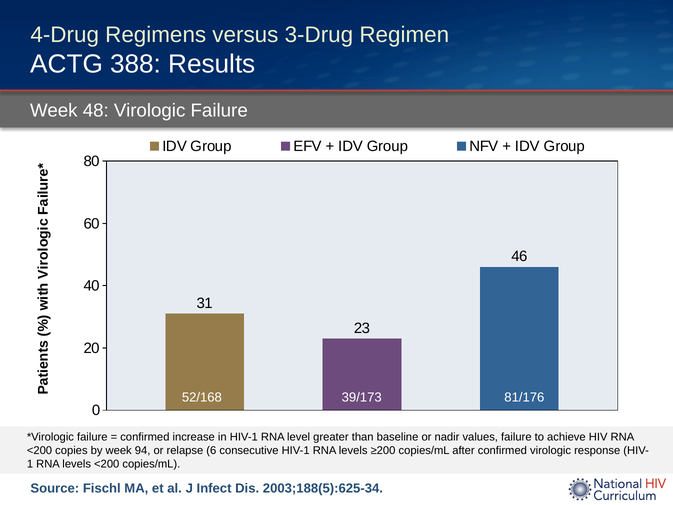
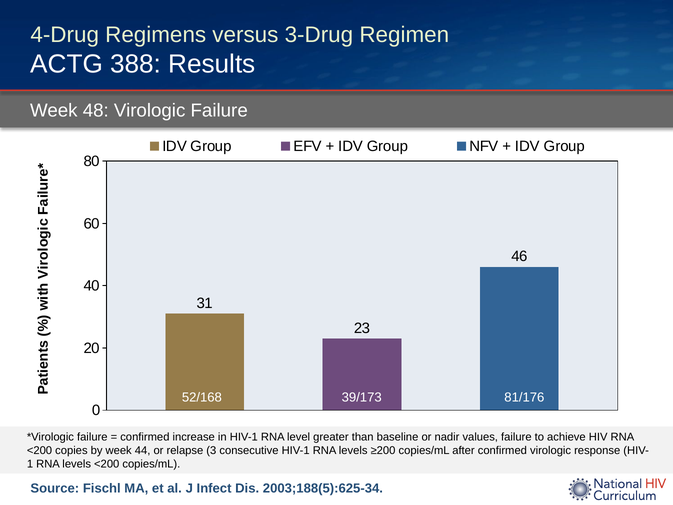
94: 94 -> 44 (143, 450)
6: 6 -> 3 (211, 450)
